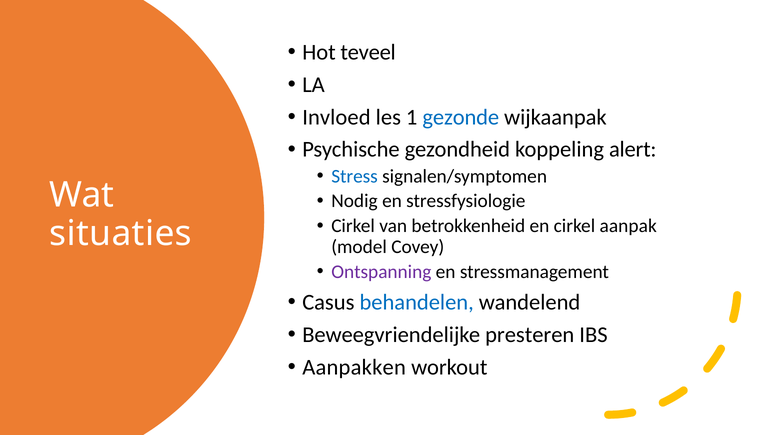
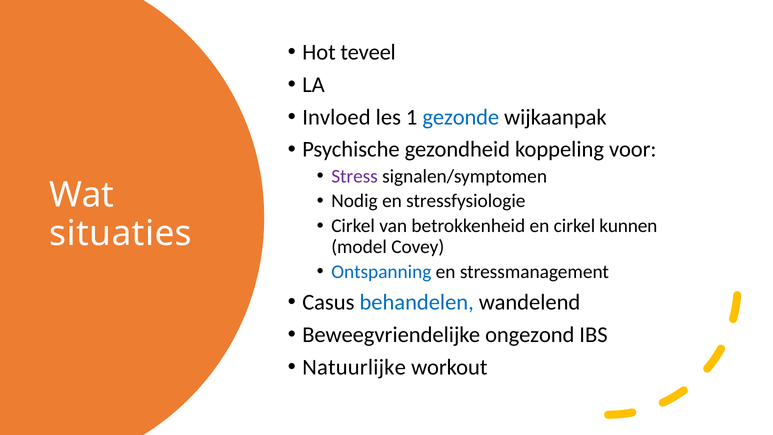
alert: alert -> voor (633, 149)
Stress colour: blue -> purple (355, 176)
aanpak: aanpak -> kunnen (628, 226)
Ontspanning colour: purple -> blue (381, 272)
presteren: presteren -> ongezond (530, 335)
Aanpakken: Aanpakken -> Natuurlijke (354, 367)
